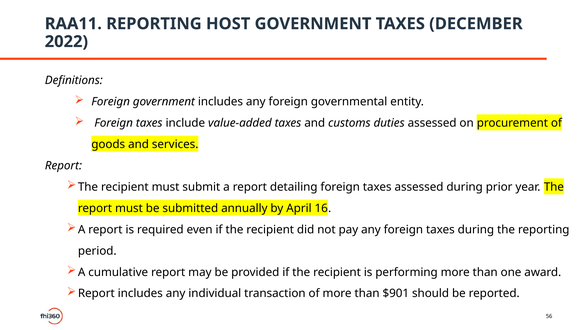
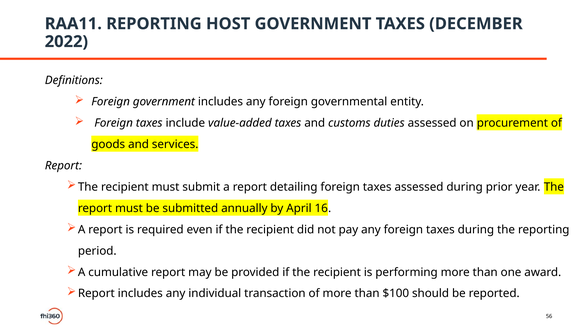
$901: $901 -> $100 (396, 294)
